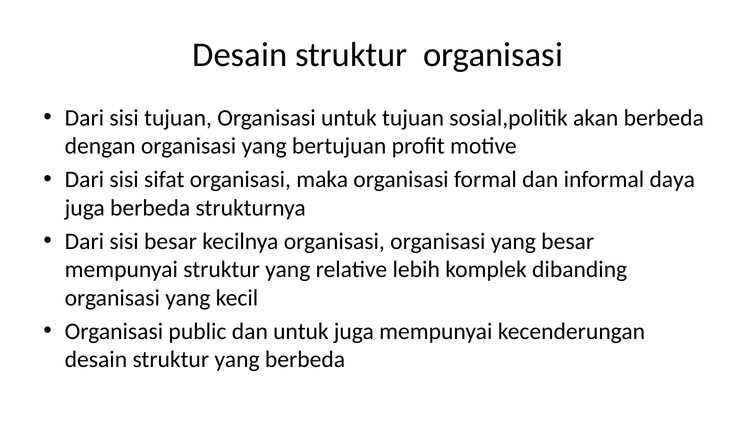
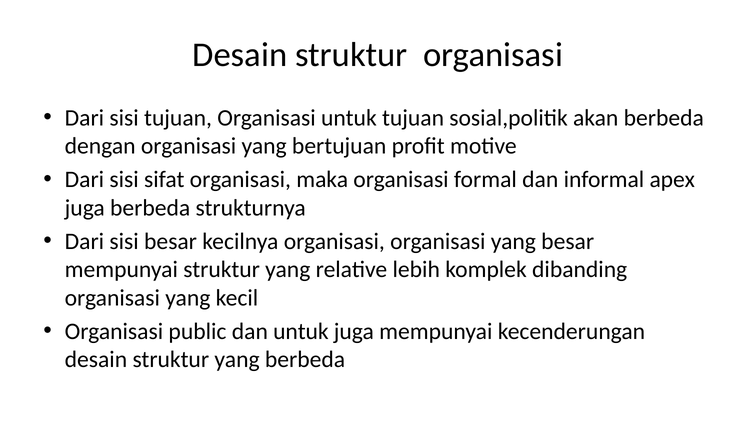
daya: daya -> apex (672, 180)
